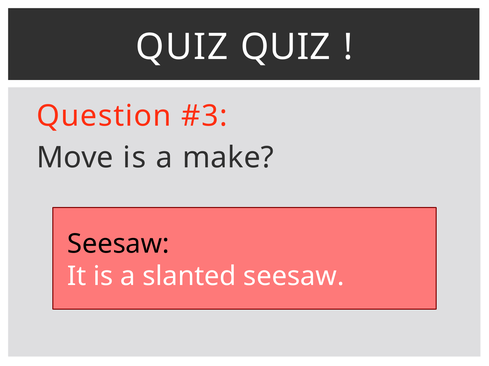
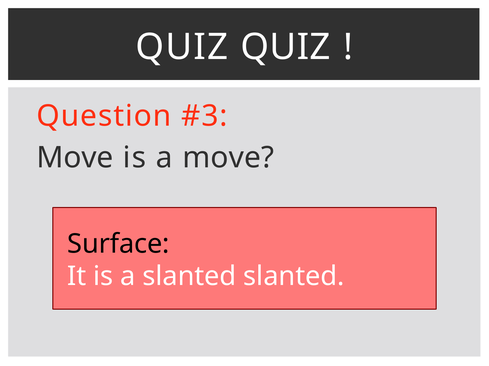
a make: make -> move (228, 158)
Seesaw: Seesaw -> Surface (118, 244)
slanted seesaw: seesaw -> slanted (294, 277)
